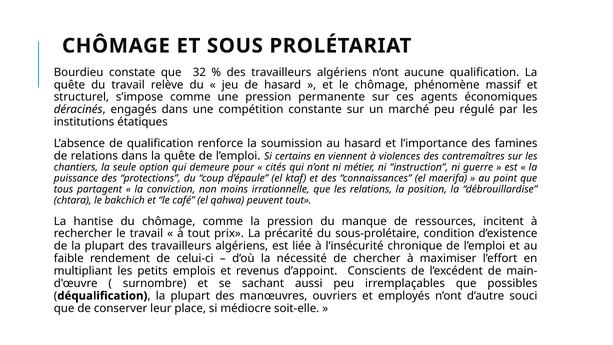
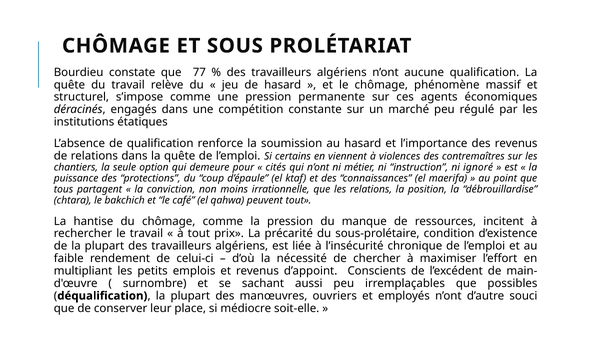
32: 32 -> 77 (199, 72)
des famines: famines -> revenus (516, 143)
guerre: guerre -> ignoré (478, 167)
